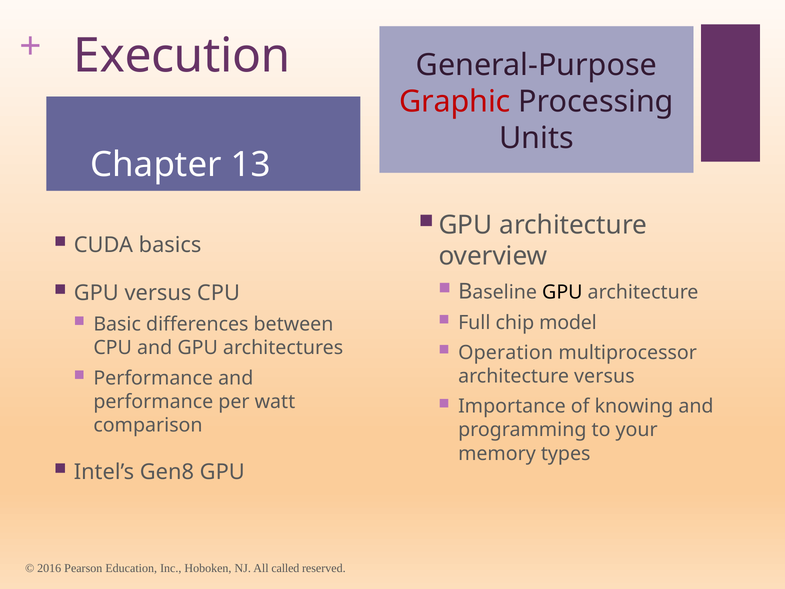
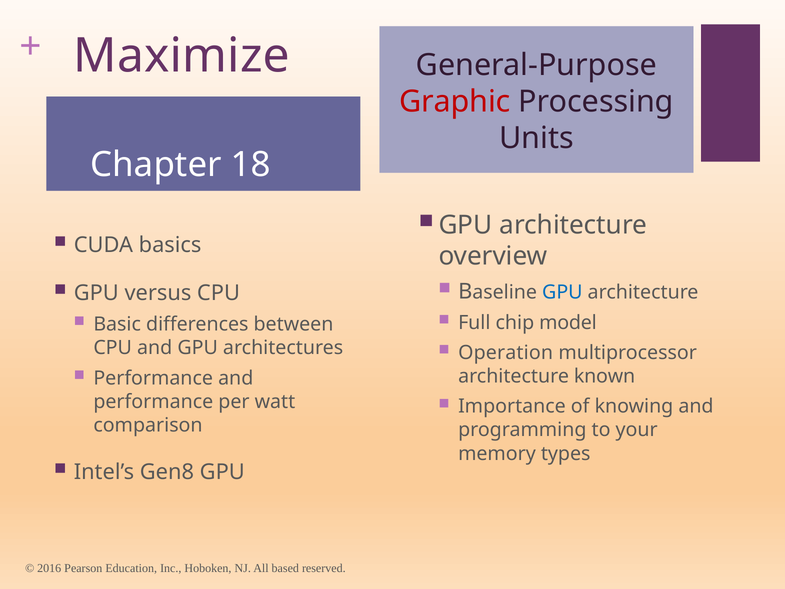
Execution: Execution -> Maximize (182, 56)
13: 13 -> 18 (251, 165)
GPU colour: black -> blue (562, 292)
architecture versus: versus -> known (605, 376)
called: called -> based (285, 568)
